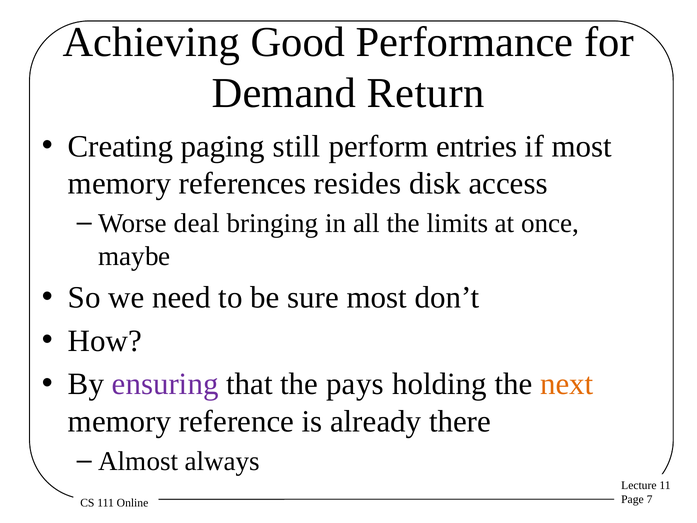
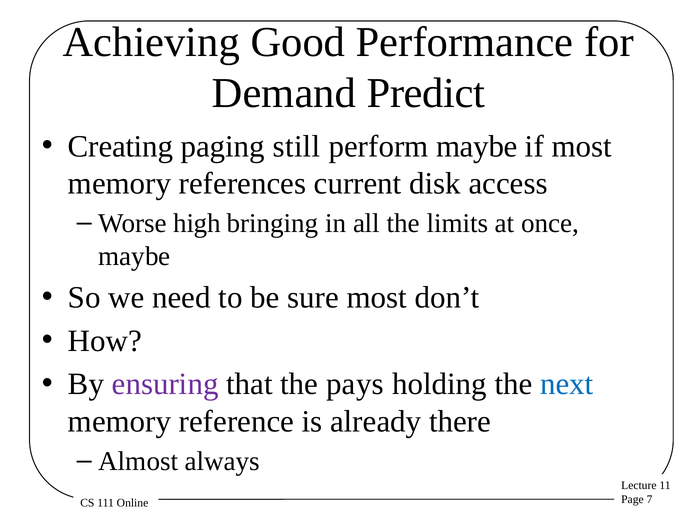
Return: Return -> Predict (426, 93)
perform entries: entries -> maybe (477, 146)
resides: resides -> current (358, 183)
deal: deal -> high (197, 223)
next colour: orange -> blue (567, 384)
